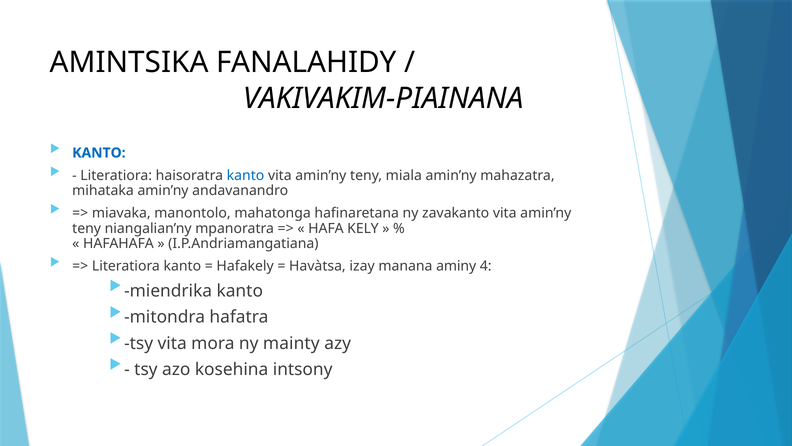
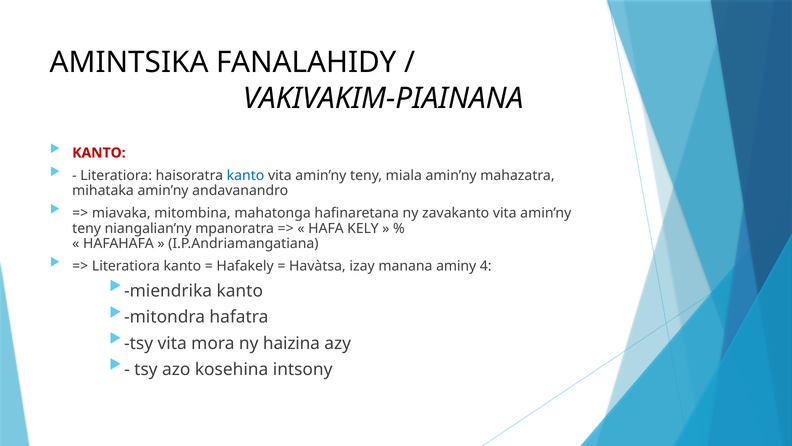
KANTO colour: blue -> red (99, 153)
manontolo: manontolo -> mitombina (193, 213)
mainty: mainty -> haizina (291, 343)
